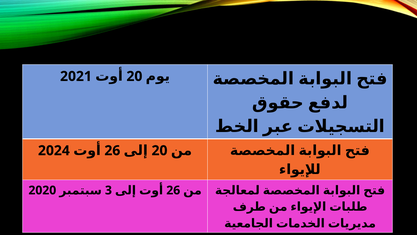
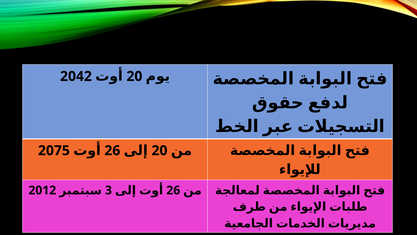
2021: 2021 -> 2042 (76, 76)
2024: 2024 -> 2075 (54, 150)
2020: 2020 -> 2012 (42, 190)
